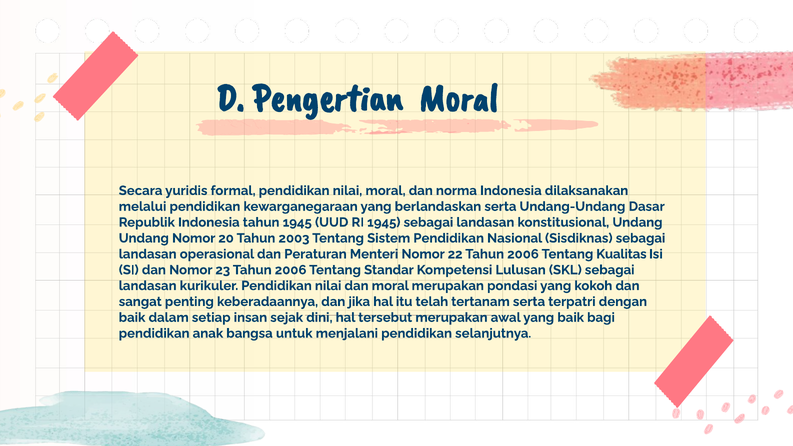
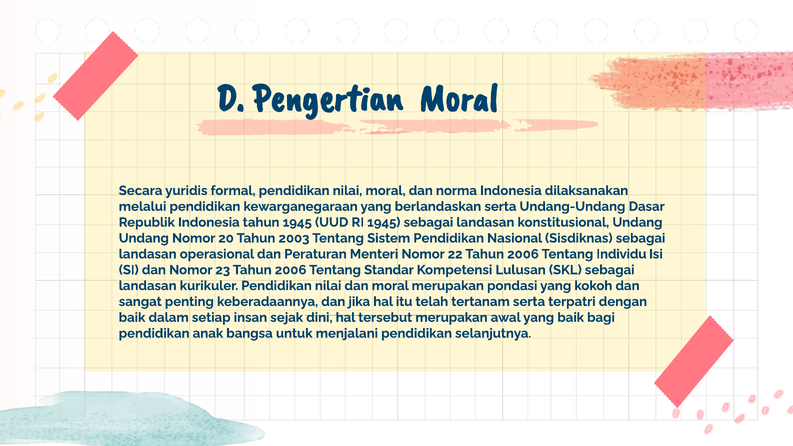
Kualitas: Kualitas -> Individu (621, 254)
